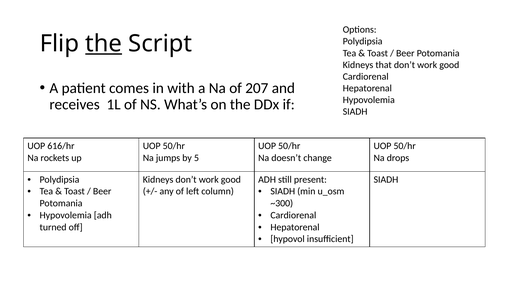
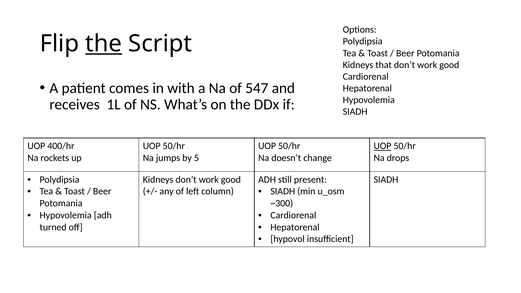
207: 207 -> 547 (257, 88)
616/hr: 616/hr -> 400/hr (61, 146)
UOP underline: none -> present (382, 146)
